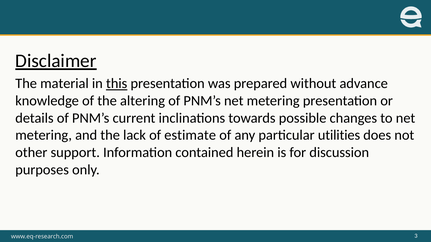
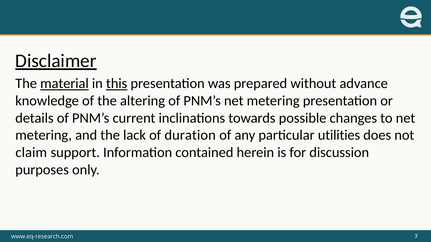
material underline: none -> present (64, 84)
estimate: estimate -> duration (190, 135)
other: other -> claim (31, 153)
